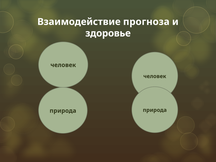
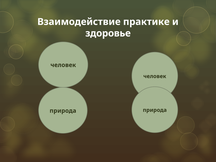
прогноза: прогноза -> практике (146, 22)
